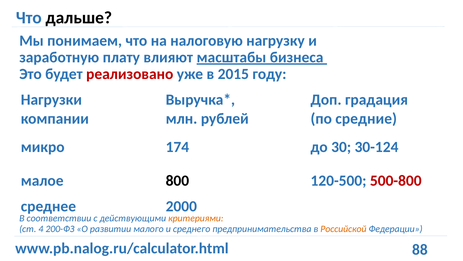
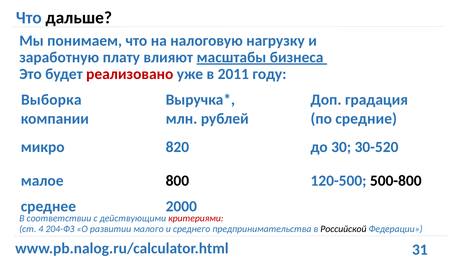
2015: 2015 -> 2011 (233, 74)
Нагрузки: Нагрузки -> Выборка (51, 99)
174: 174 -> 820 (177, 147)
30-124: 30-124 -> 30-520 (376, 147)
500-800 colour: red -> black (396, 180)
критериями colour: orange -> red (196, 218)
200-ФЗ: 200-ФЗ -> 204-ФЗ (60, 228)
Российской colour: orange -> black (343, 228)
88: 88 -> 31 (420, 249)
